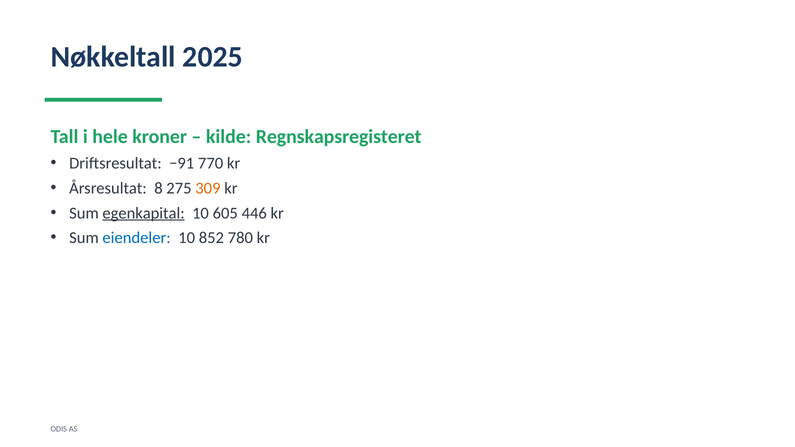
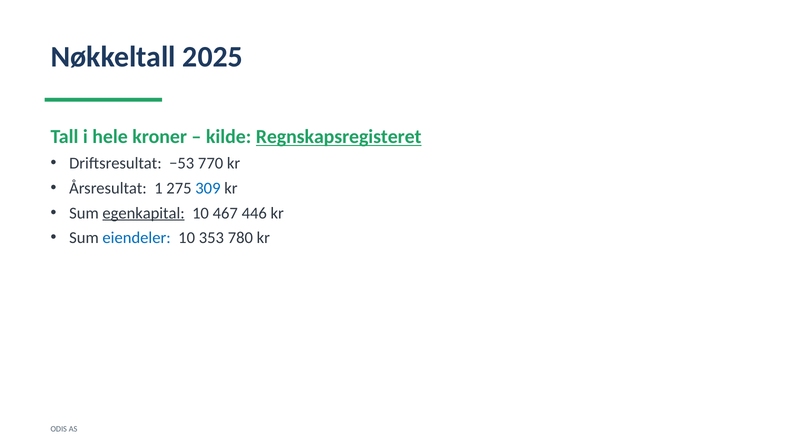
Regnskapsregisteret underline: none -> present (339, 137)
−91: −91 -> −53 (182, 163)
8: 8 -> 1 (158, 188)
309 colour: orange -> blue (208, 188)
605: 605 -> 467 (225, 213)
852: 852 -> 353 (211, 238)
